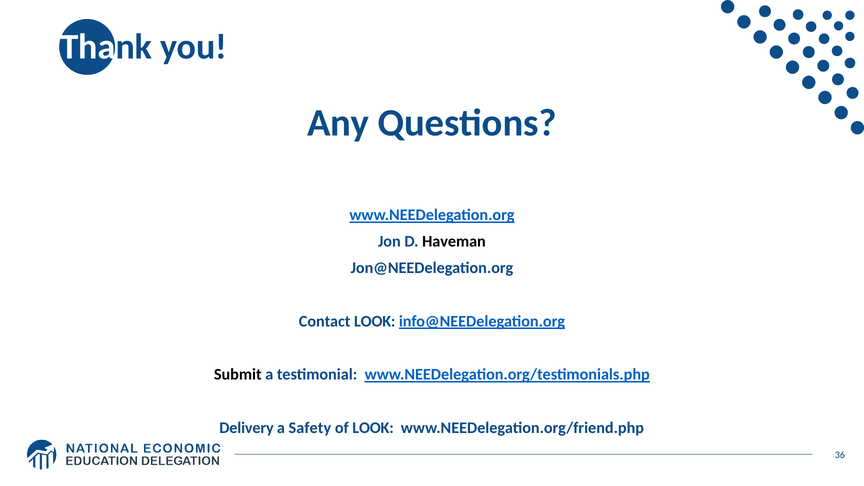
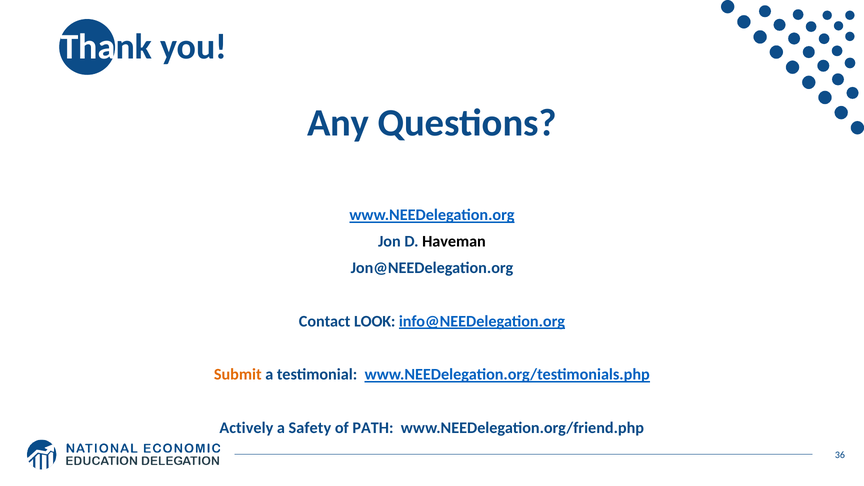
Submit colour: black -> orange (238, 375)
Delivery: Delivery -> Actively (246, 428)
of LOOK: LOOK -> PATH (373, 428)
